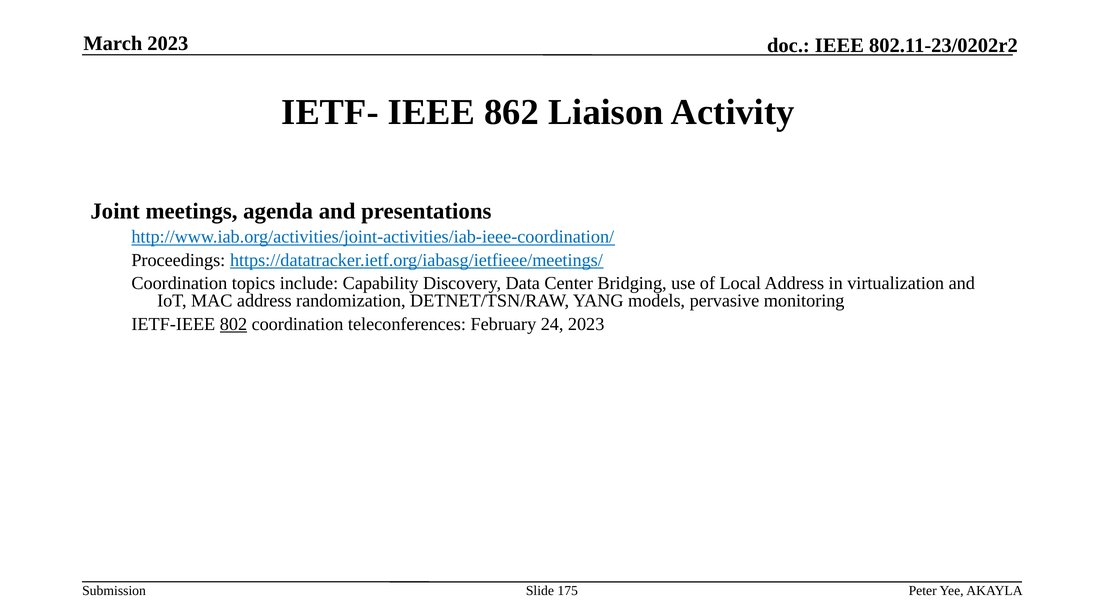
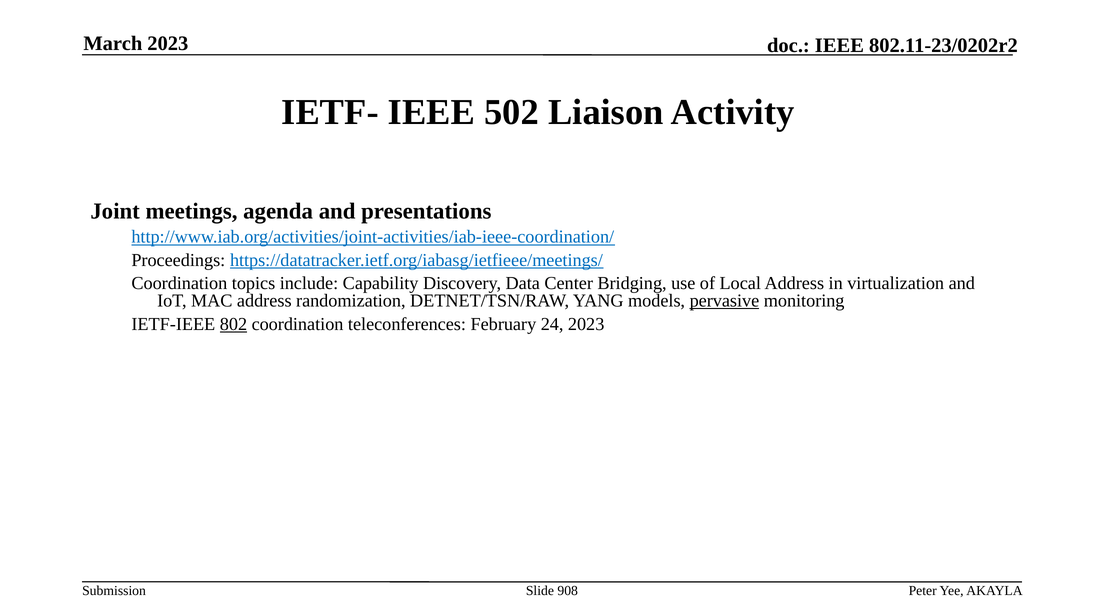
862: 862 -> 502 (512, 112)
pervasive underline: none -> present (724, 301)
175: 175 -> 908 (568, 591)
